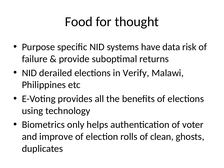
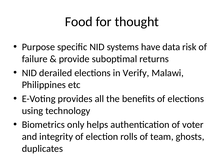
improve: improve -> integrity (56, 137)
clean: clean -> team (162, 137)
